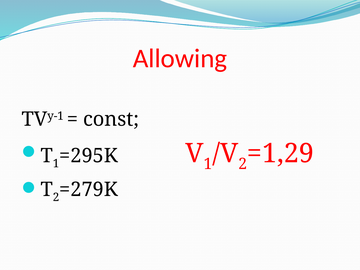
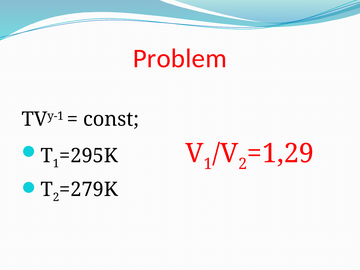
Allowing: Allowing -> Problem (180, 58)
